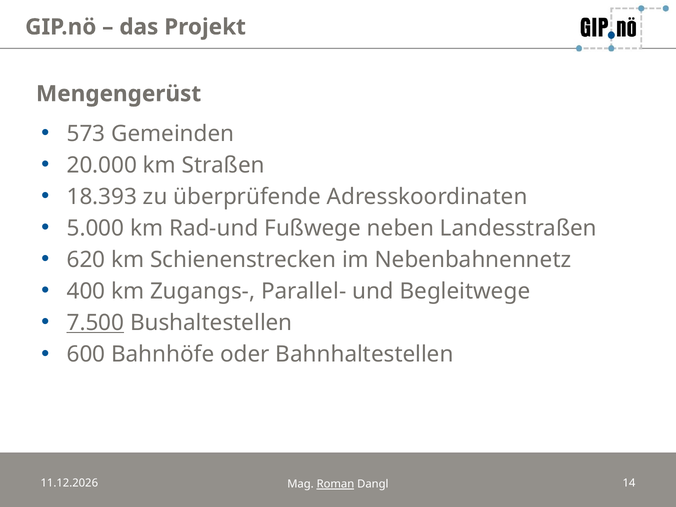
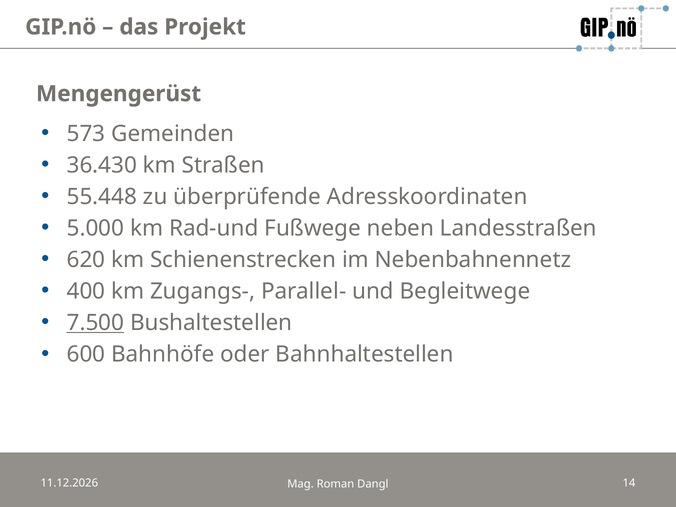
20.000: 20.000 -> 36.430 (102, 165)
18.393: 18.393 -> 55.448 (102, 197)
Roman underline: present -> none (335, 484)
